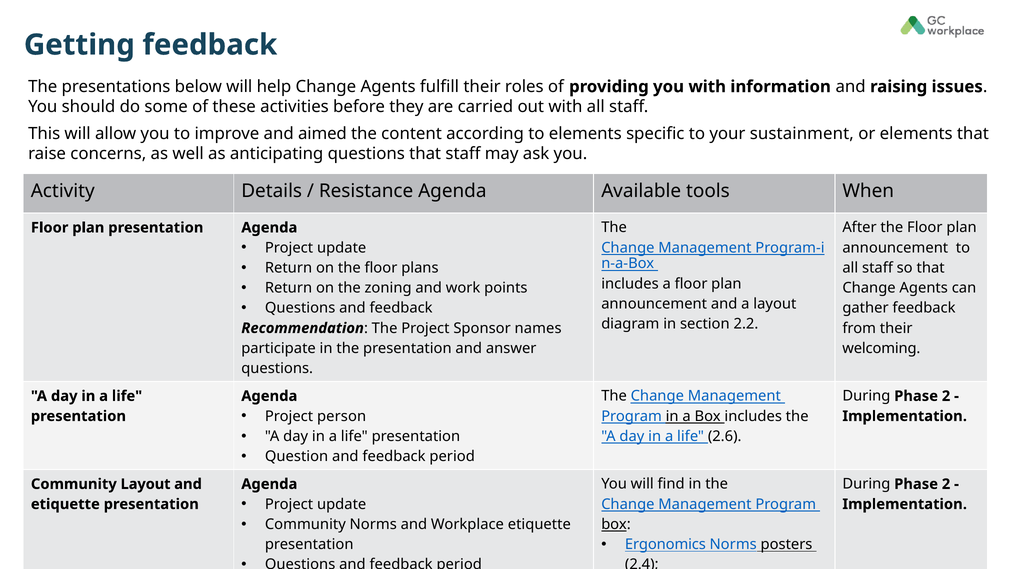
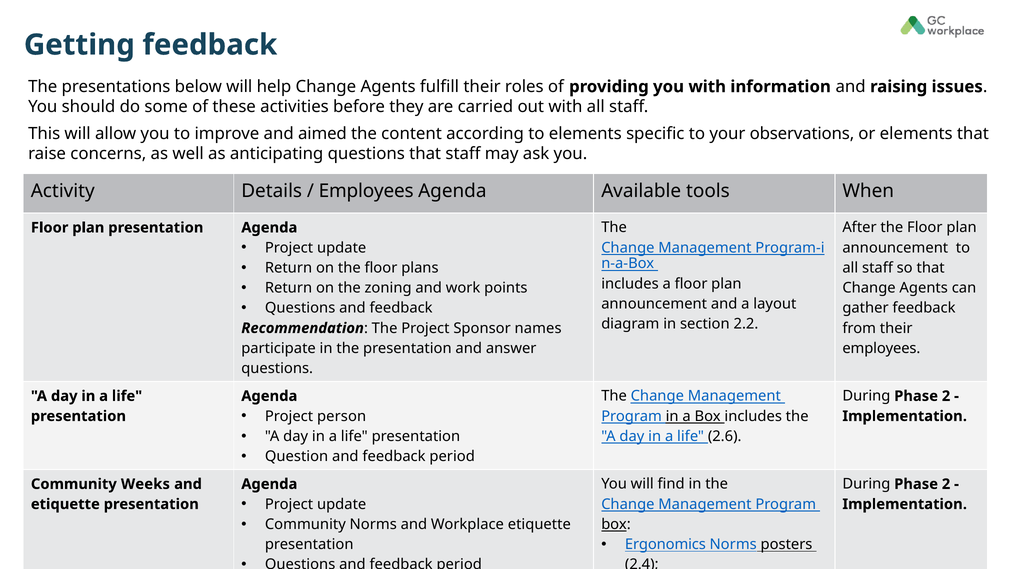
sustainment: sustainment -> observations (802, 133)
Resistance: Resistance -> Employees (366, 191)
welcoming: welcoming -> employees (881, 348)
Community Layout: Layout -> Weeks (145, 484)
